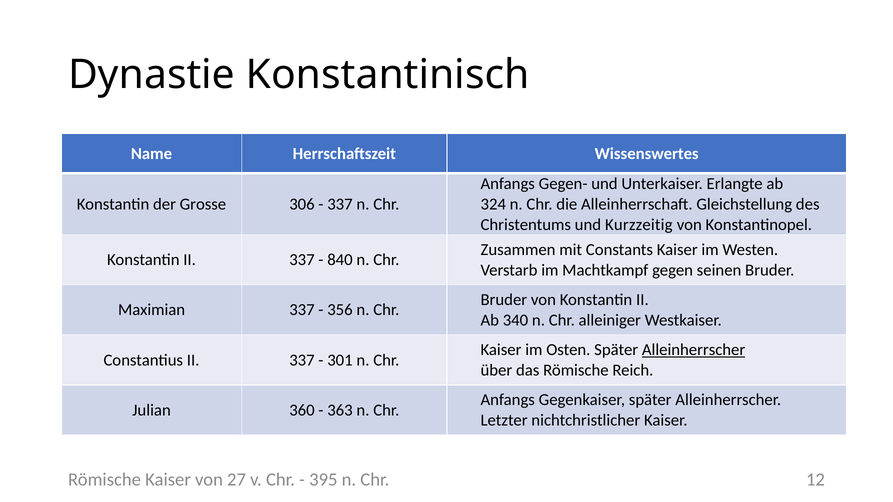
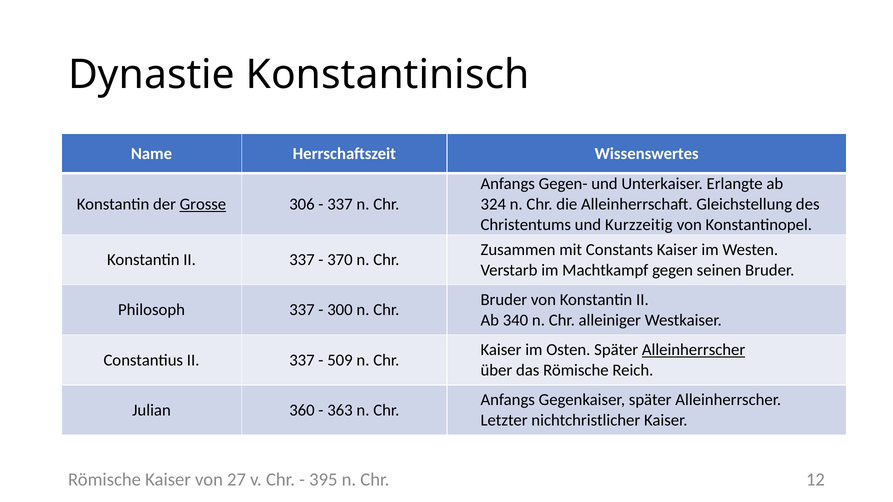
Grosse underline: none -> present (203, 204)
840: 840 -> 370 (340, 260)
Maximian: Maximian -> Philosoph (152, 310)
356: 356 -> 300 (340, 310)
301: 301 -> 509 (340, 360)
